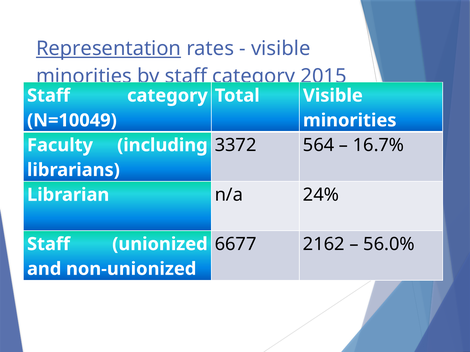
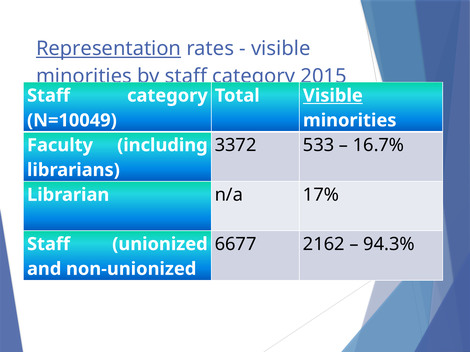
Visible underline: none -> present (333, 96)
564: 564 -> 533 (319, 145)
24%: 24% -> 17% (321, 195)
56.0%: 56.0% -> 94.3% (389, 244)
